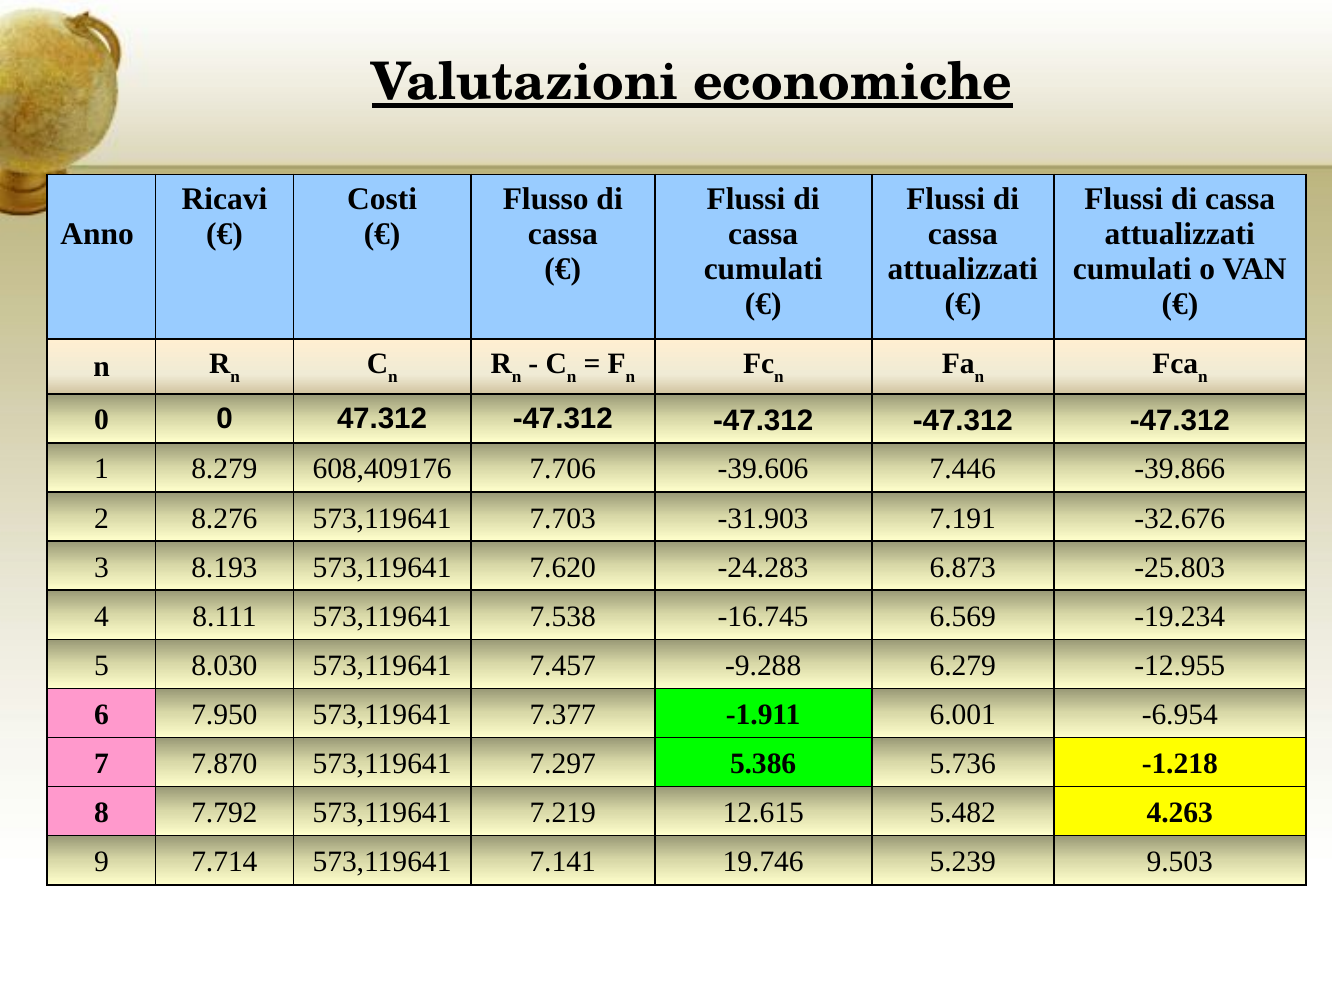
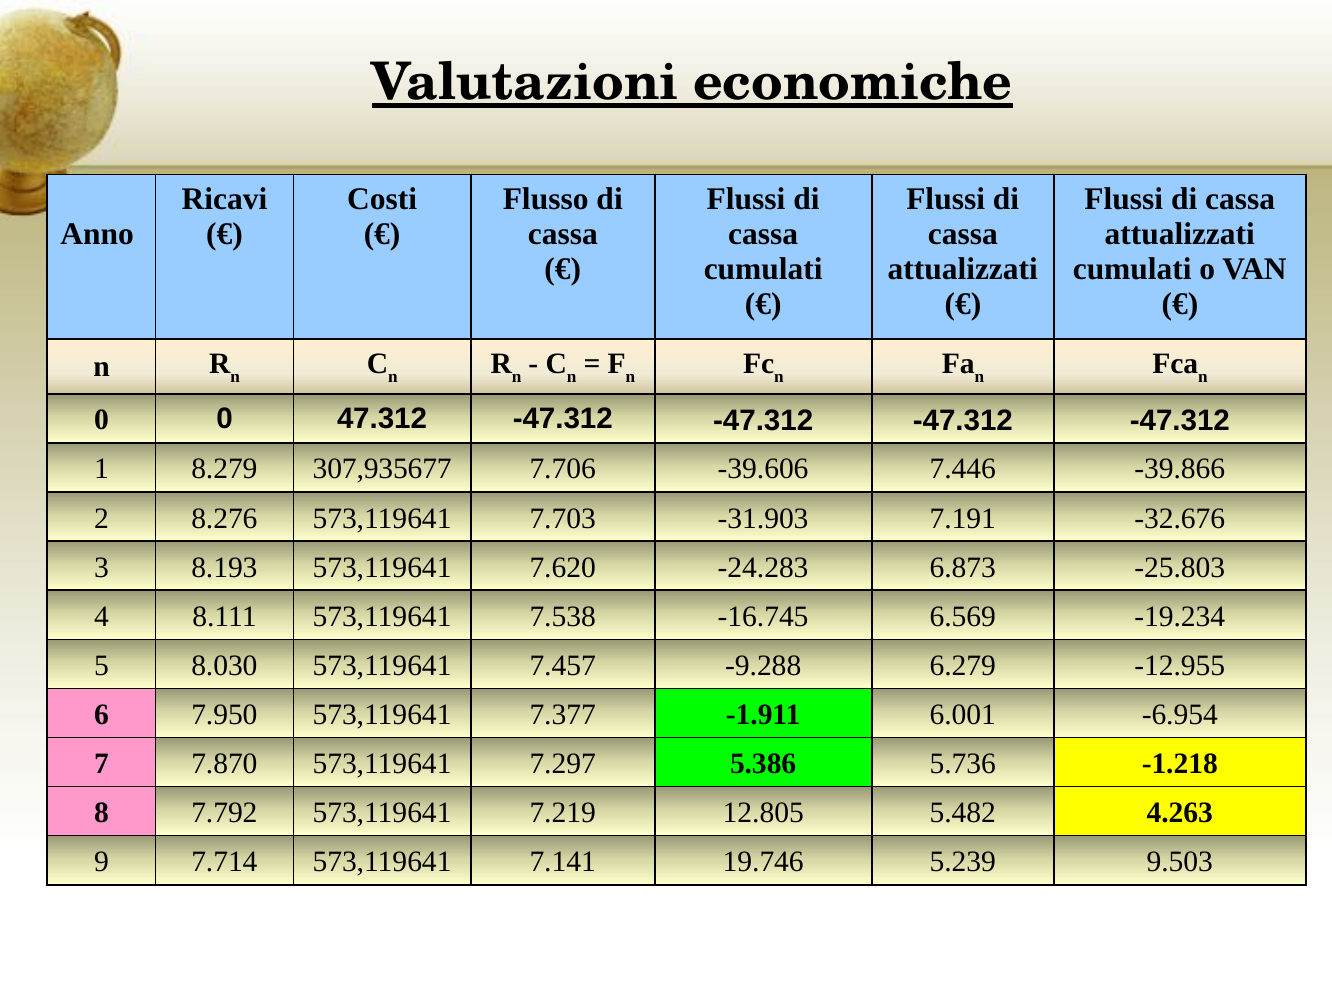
608,409176: 608,409176 -> 307,935677 (382, 469)
12.615: 12.615 -> 12.805 (763, 813)
